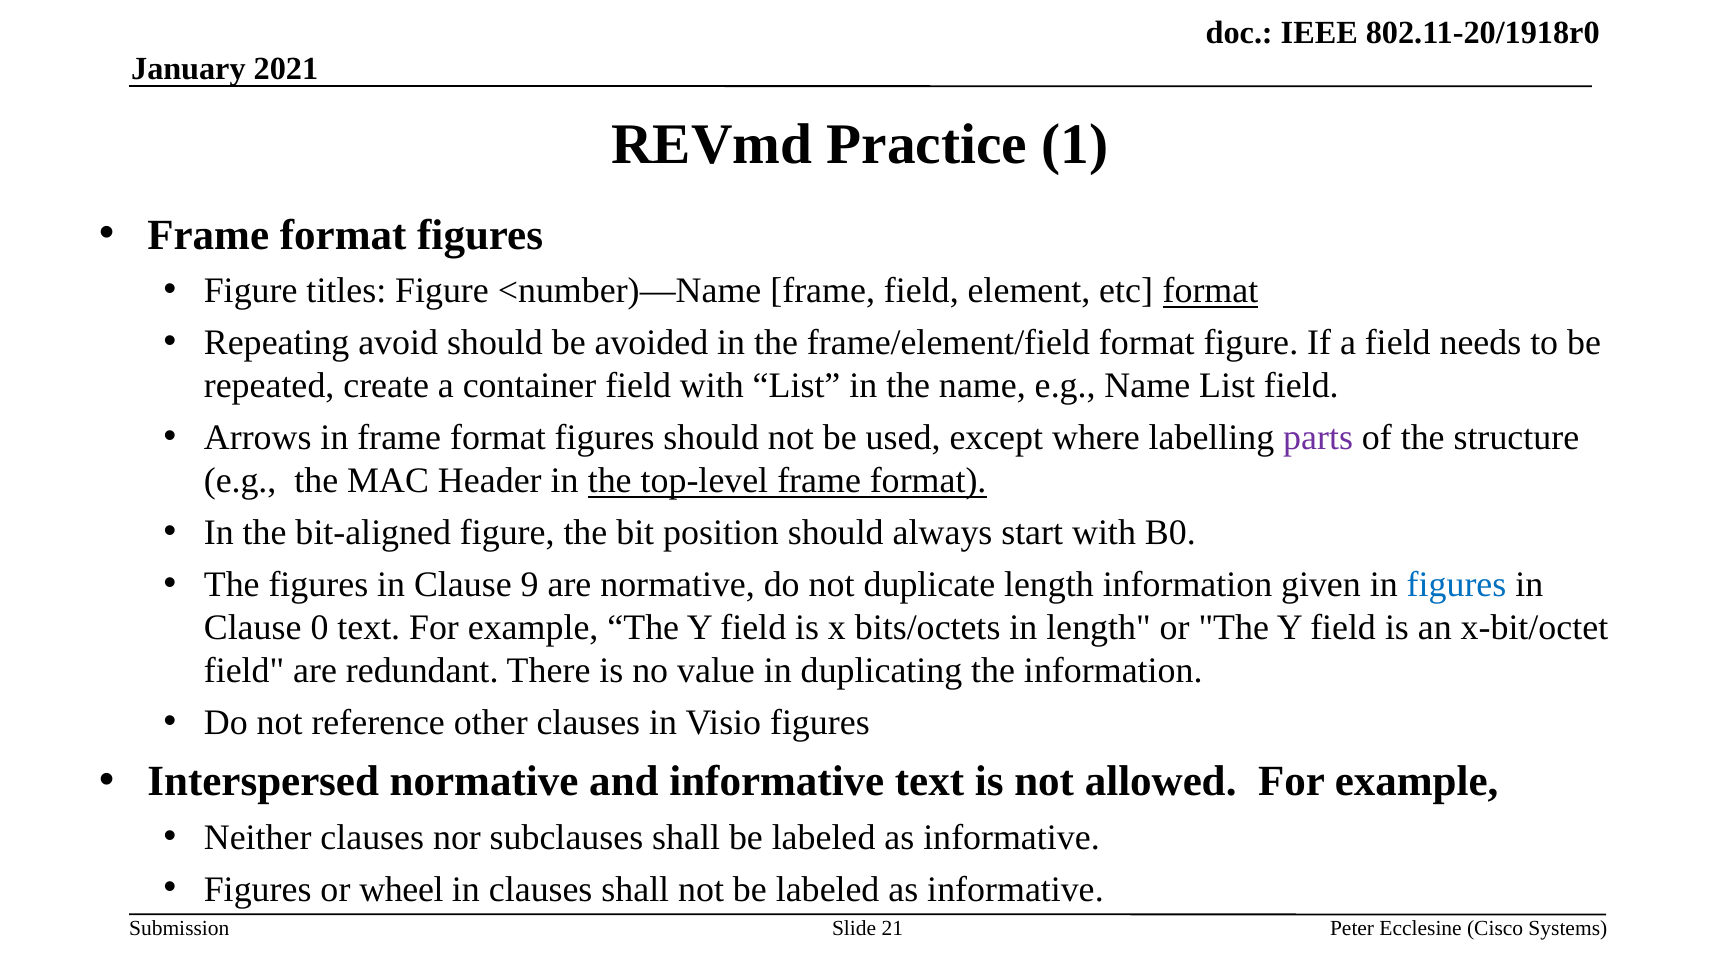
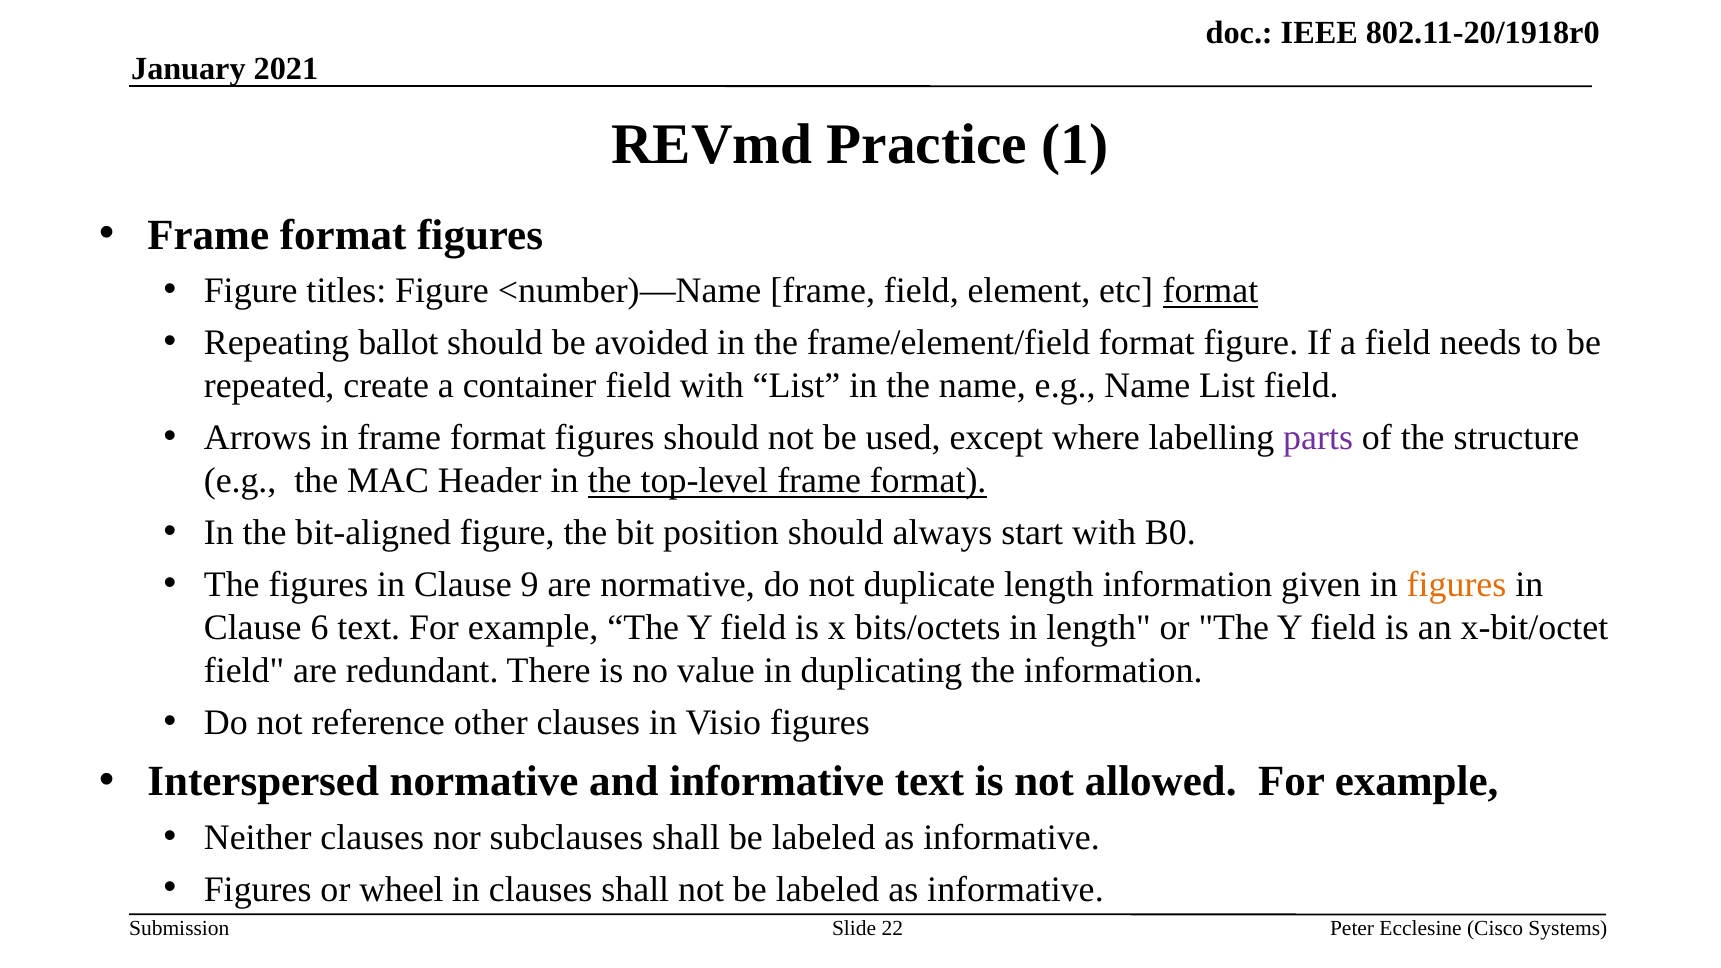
avoid: avoid -> ballot (398, 343)
figures colour: blue -> orange (1457, 585)
0: 0 -> 6 (320, 628)
21: 21 -> 22 (892, 928)
